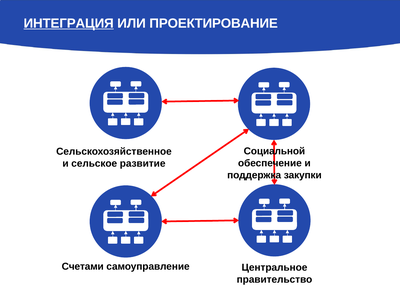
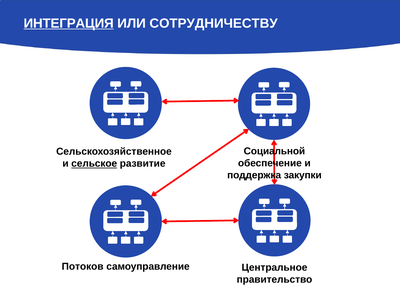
ПРОЕКТИРОВАНИЕ: ПРОЕКТИРОВАНИЕ -> СОТРУДНИЧЕСТВУ (214, 23)
сельское underline: none -> present (94, 164)
Счетами: Счетами -> Потоков (83, 267)
